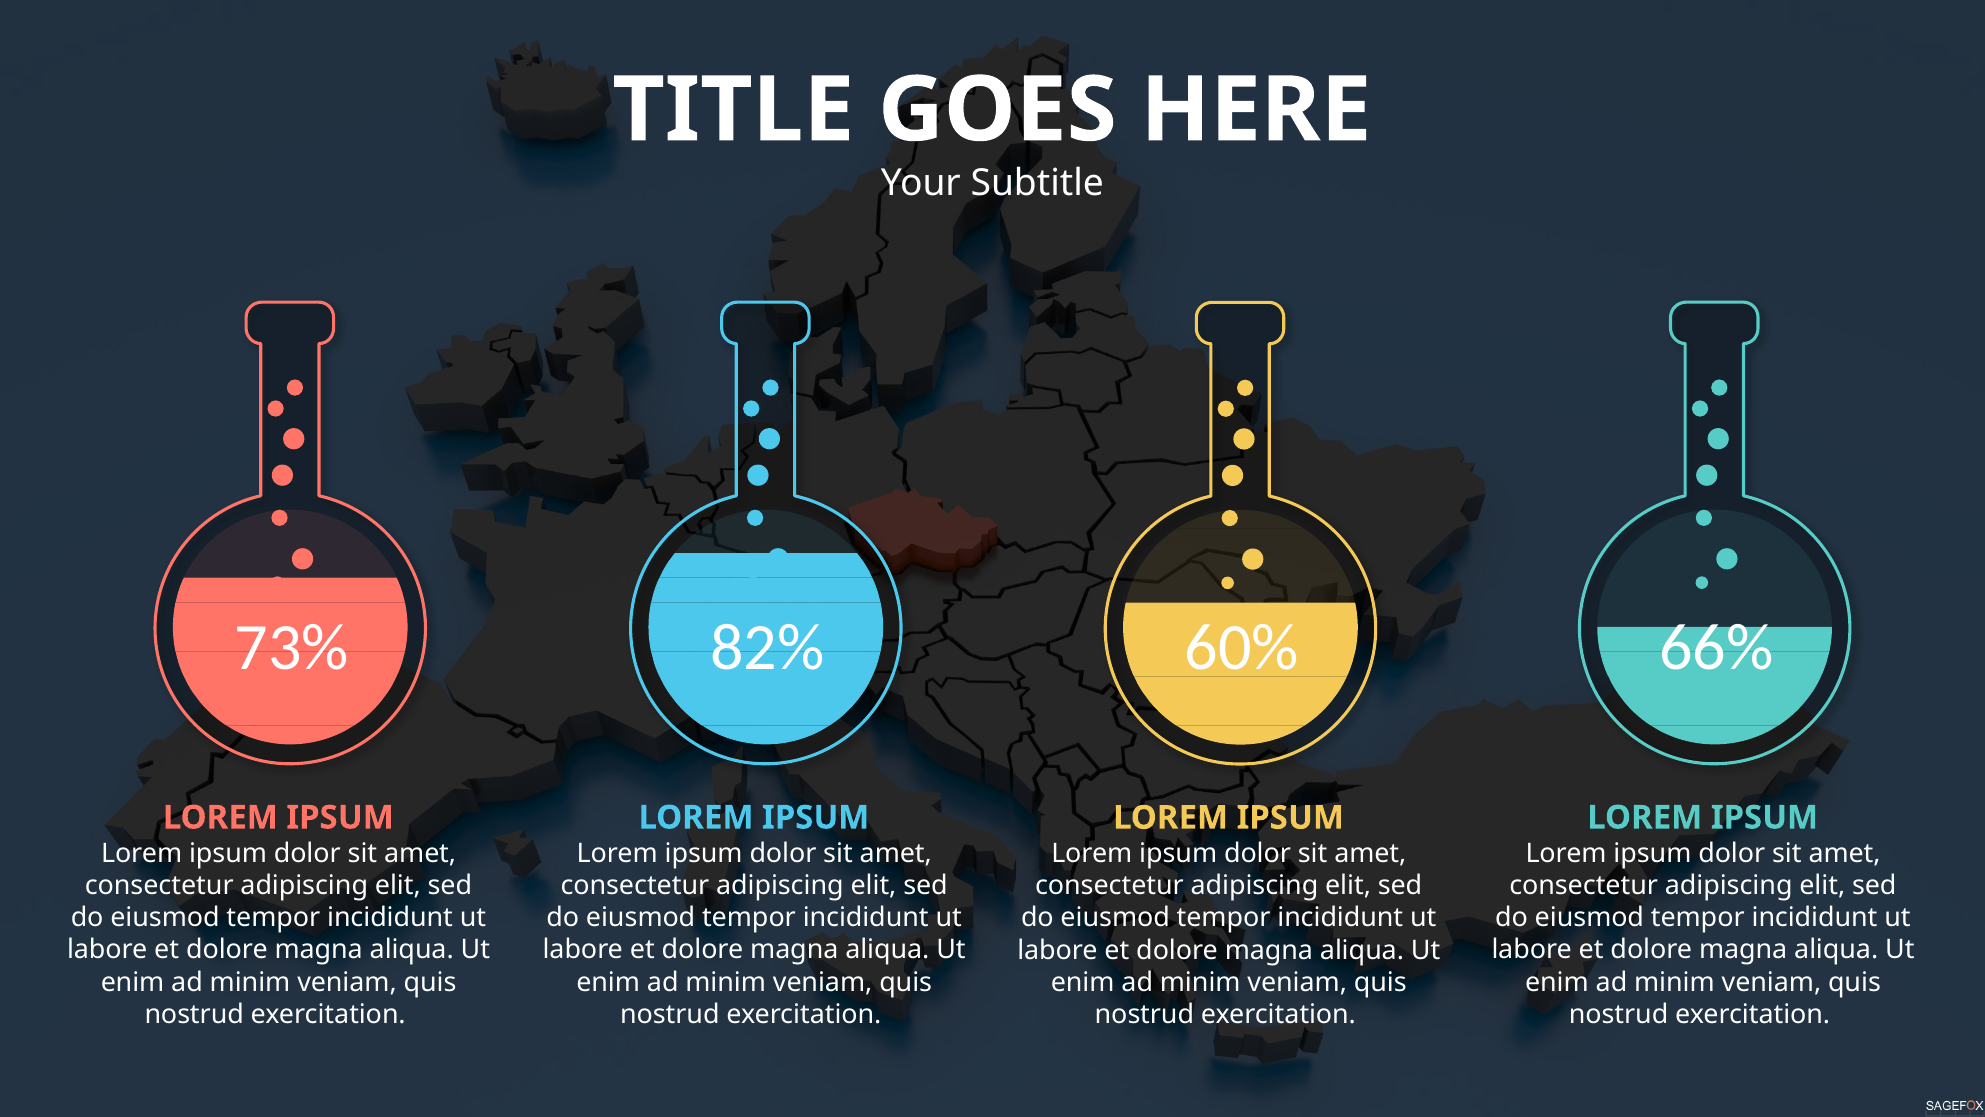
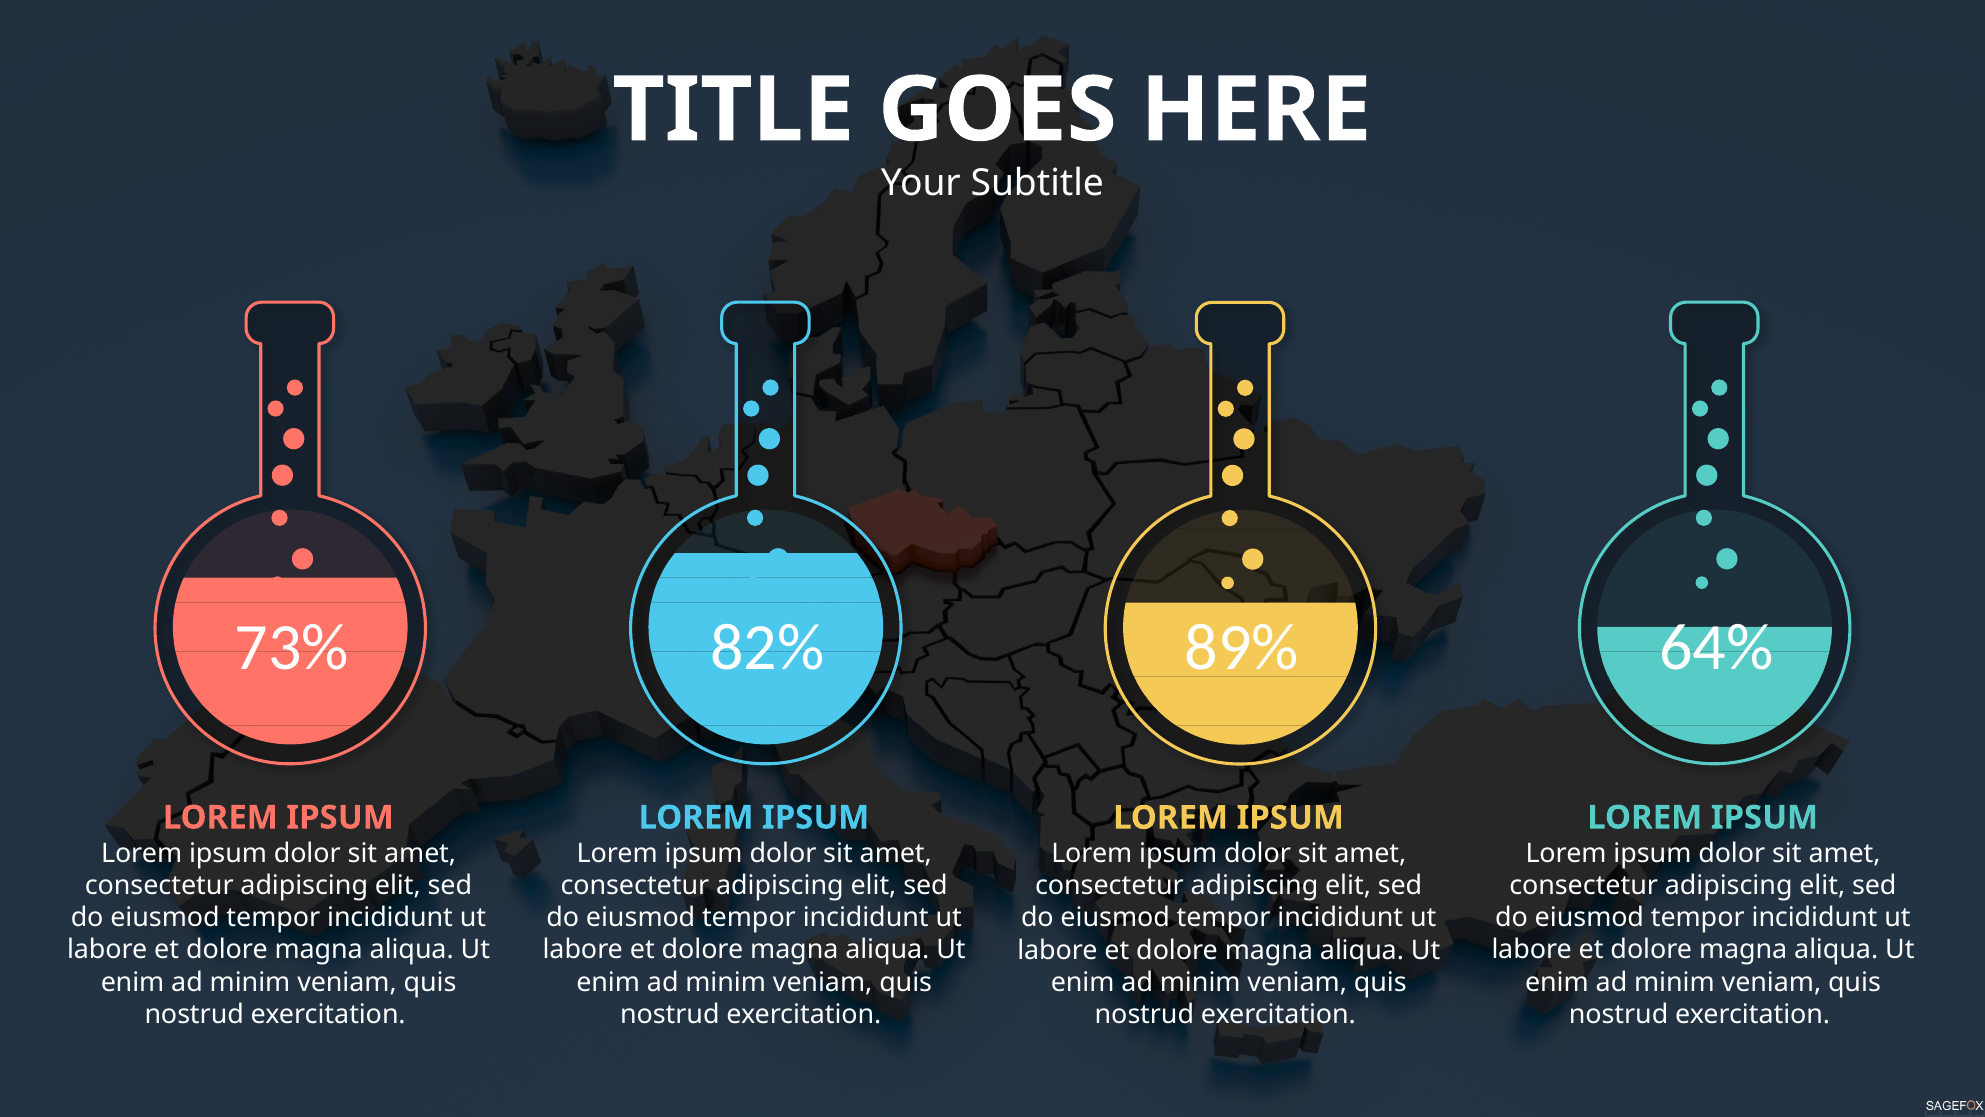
66%: 66% -> 64% (1716, 647)
60%: 60% -> 89% (1242, 648)
